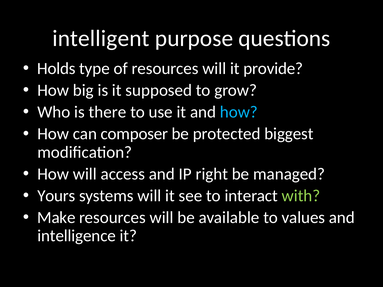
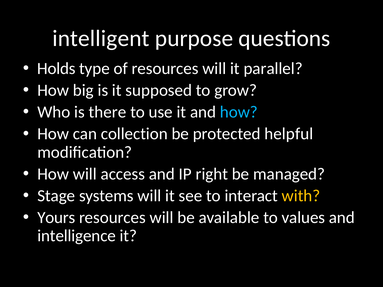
provide: provide -> parallel (273, 68)
composer: composer -> collection (134, 134)
biggest: biggest -> helpful (289, 134)
Yours: Yours -> Stage (56, 196)
with colour: light green -> yellow (301, 196)
Make: Make -> Yours (56, 218)
